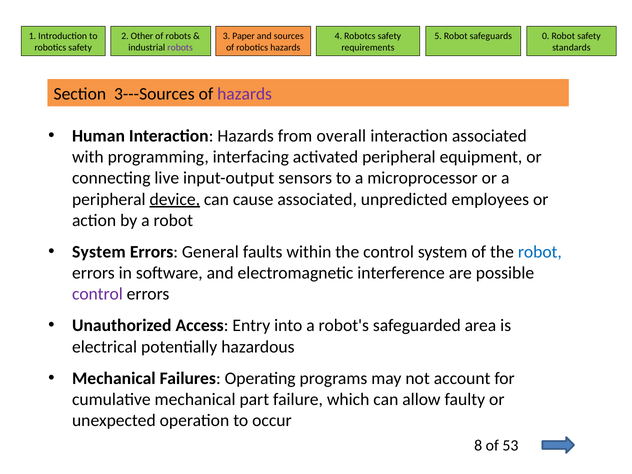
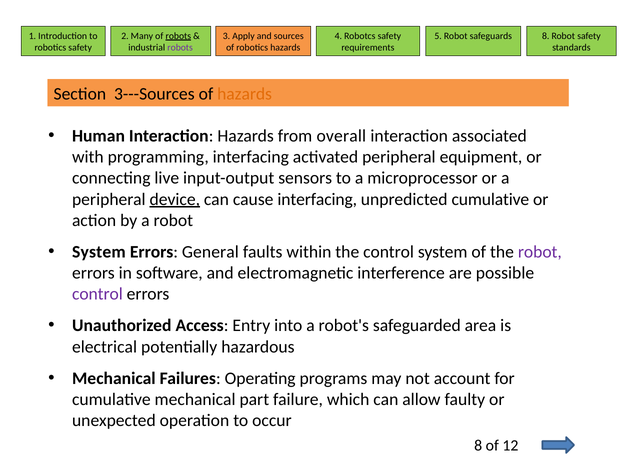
Other: Other -> Many (142, 36)
robots underline: none -> present (178, 36)
Paper: Paper -> Apply (243, 36)
safeguards 0: 0 -> 8 (546, 36)
hazards colour: purple -> orange (245, 94)
cause associated: associated -> interfacing (317, 199)
unpredicted employees: employees -> cumulative (490, 199)
robot colour: blue -> purple (540, 252)
53: 53 -> 12 (510, 446)
